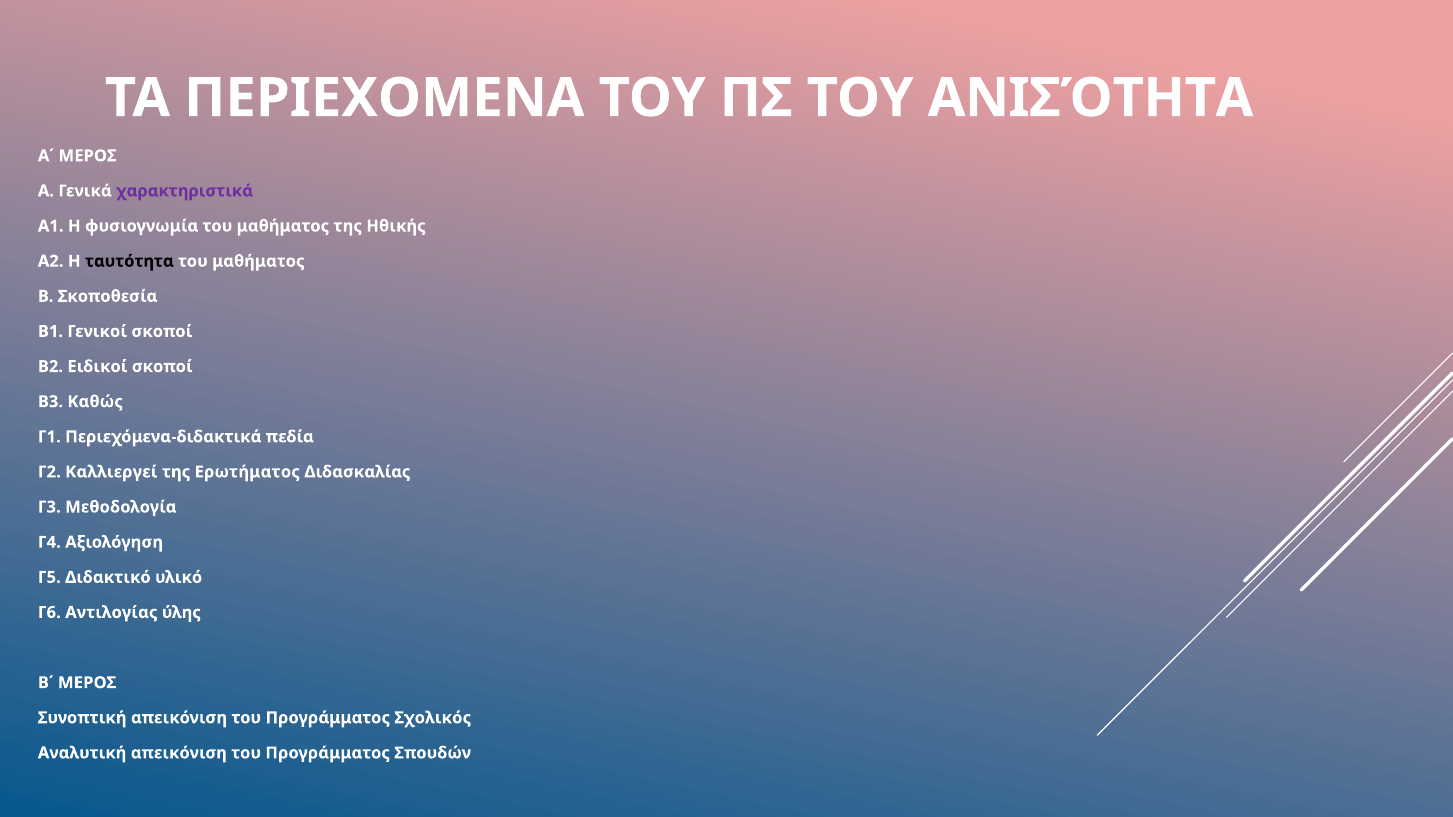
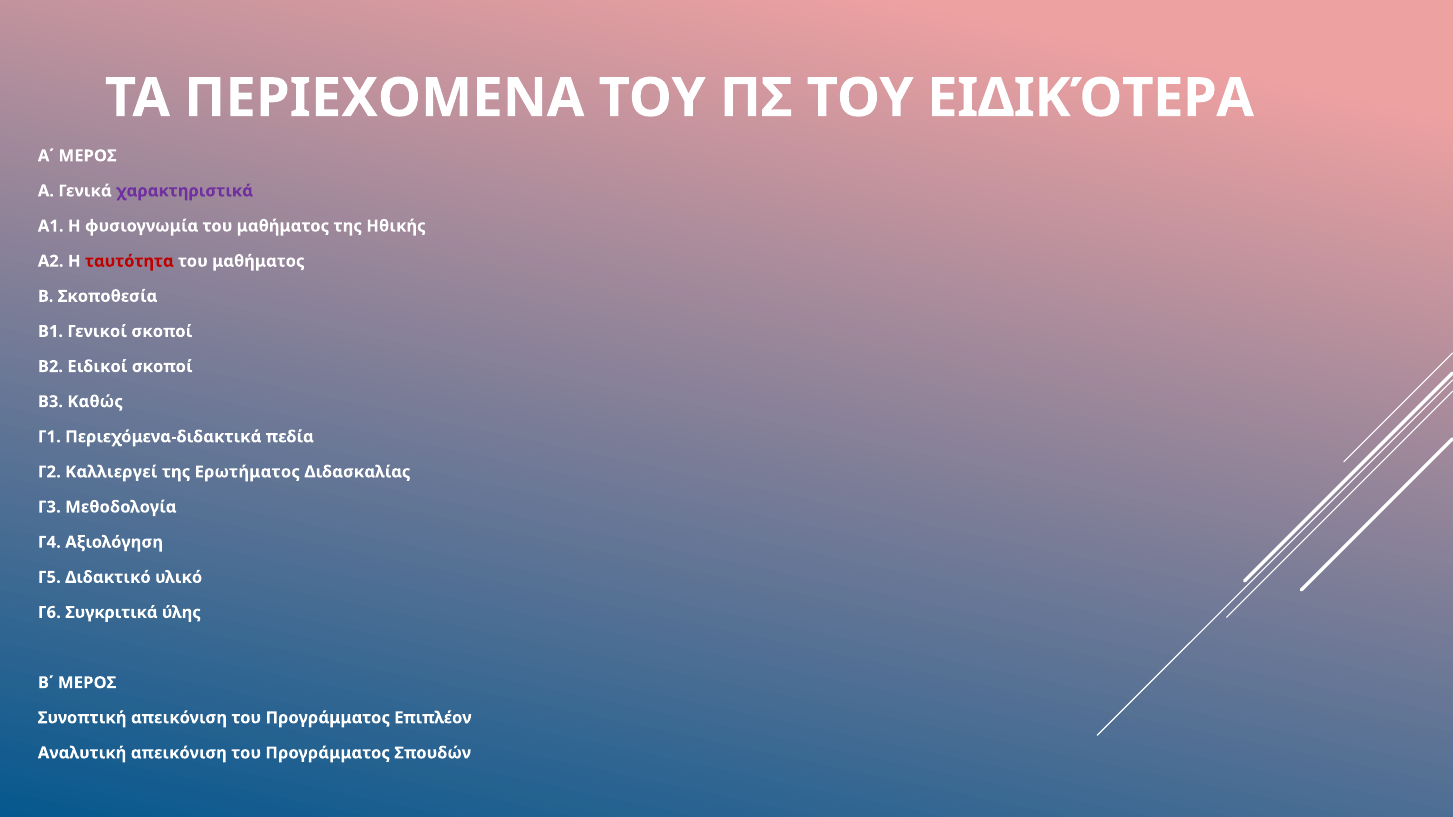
ΑΝΙΣΌΤΗΤΑ: ΑΝΙΣΌΤΗΤΑ -> ΕΙΔΙΚΌΤΕΡΑ (1091, 98)
ταυτότητα colour: black -> red (129, 261)
Αντιλογίας: Αντιλογίας -> Συγκριτικά (111, 613)
Σχολικός: Σχολικός -> Επιπλέον (433, 718)
